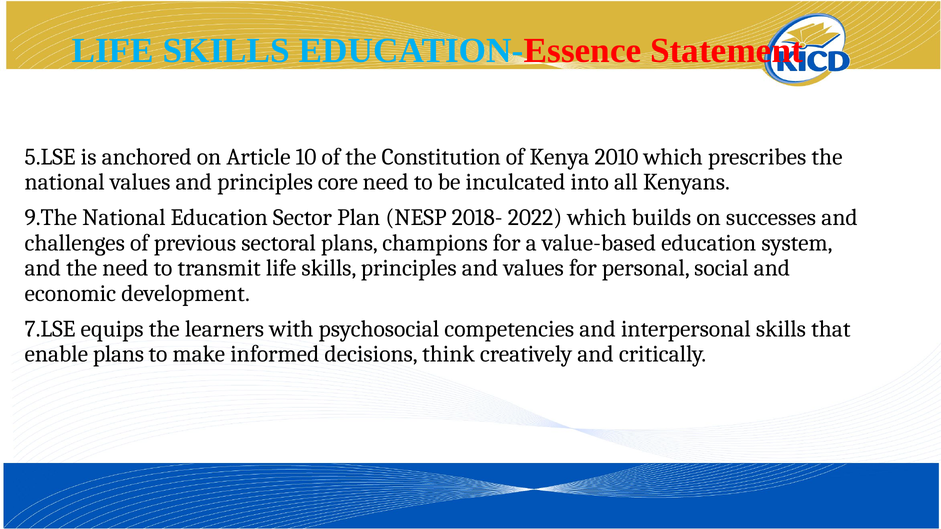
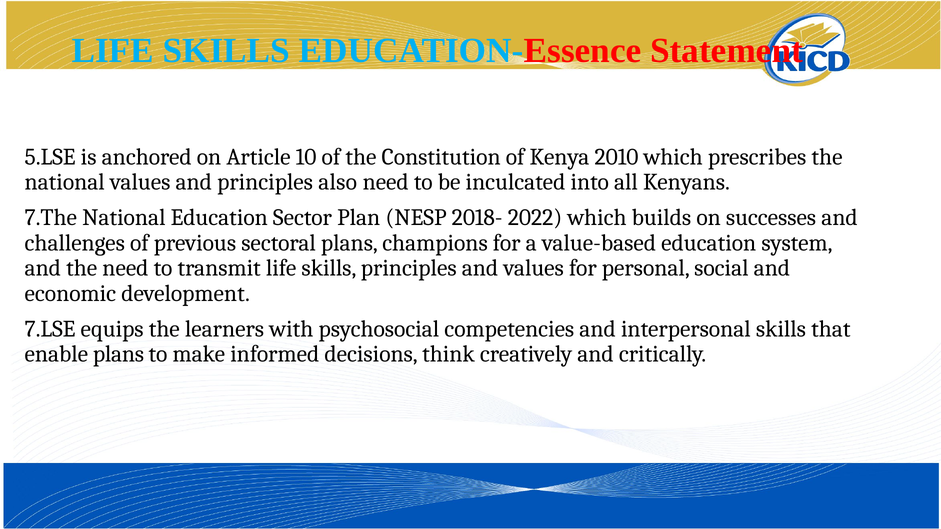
core: core -> also (338, 182)
9.The: 9.The -> 7.The (51, 218)
